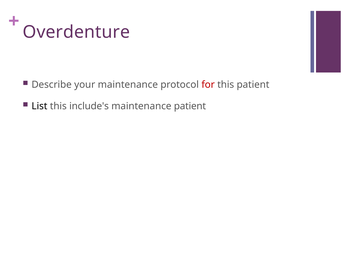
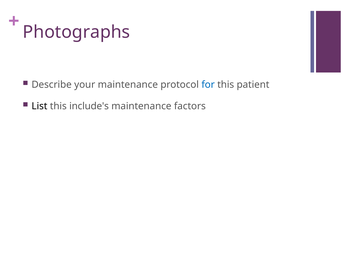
Overdenture: Overdenture -> Photographs (76, 32)
for colour: red -> blue (208, 85)
maintenance patient: patient -> factors (190, 106)
